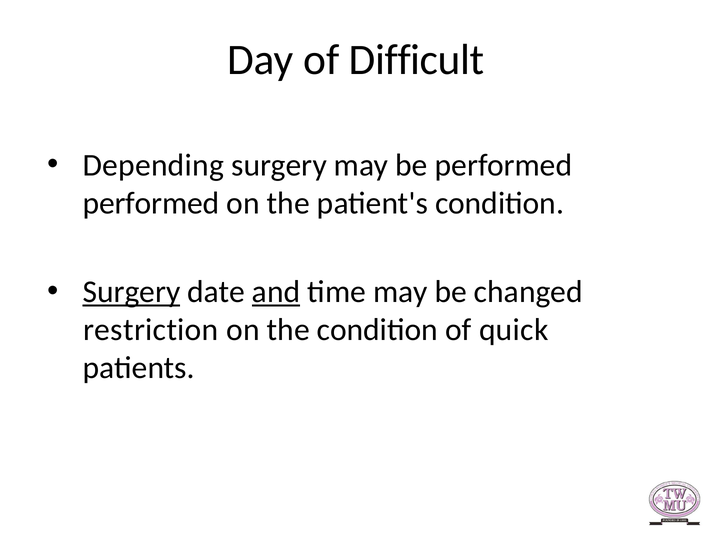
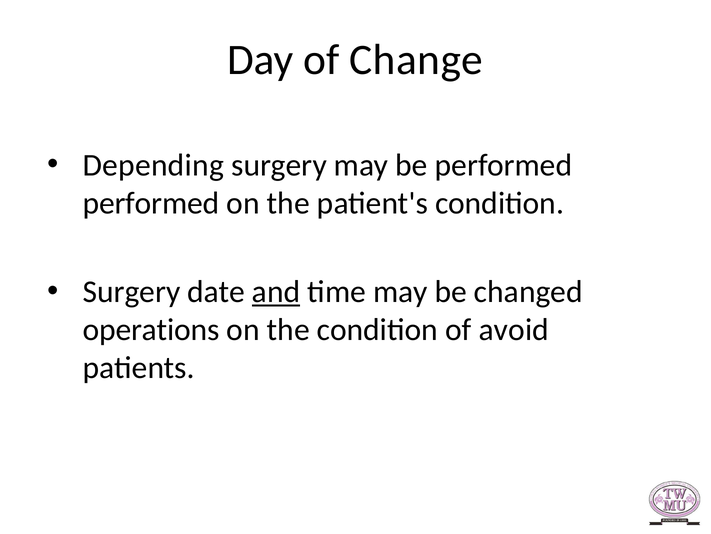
Difficult: Difficult -> Change (416, 60)
Surgery underline: present -> none (132, 291)
restriction: restriction -> operations (151, 329)
quick: quick -> avoid (514, 329)
